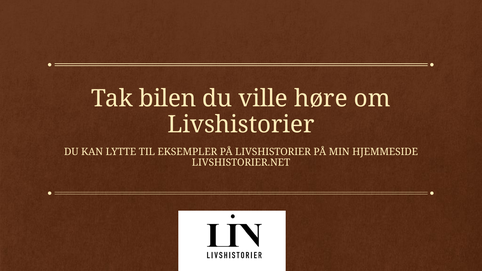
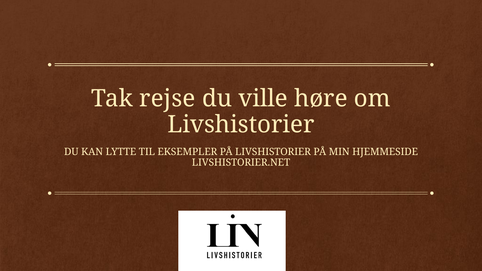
bilen: bilen -> rejse (167, 99)
